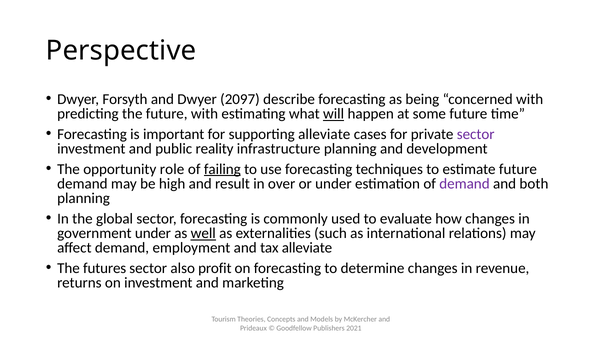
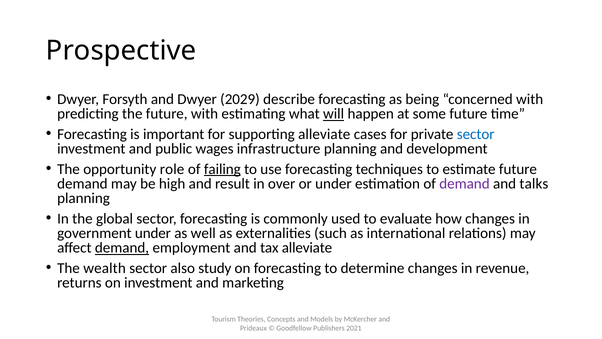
Perspective: Perspective -> Prospective (121, 51)
2097: 2097 -> 2029 (240, 99)
sector colour: purple -> blue (476, 134)
reality: reality -> wages (215, 149)
both: both -> talks (534, 184)
well underline: present -> none (203, 233)
demand underline: none -> present (122, 248)
futures: futures -> wealth (105, 268)
profit: profit -> study (215, 268)
